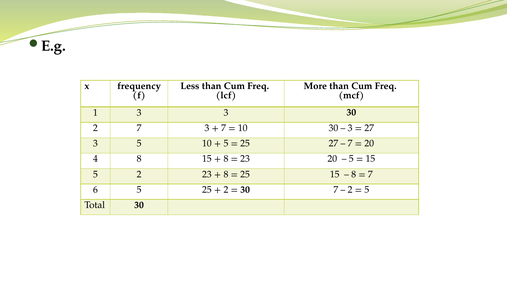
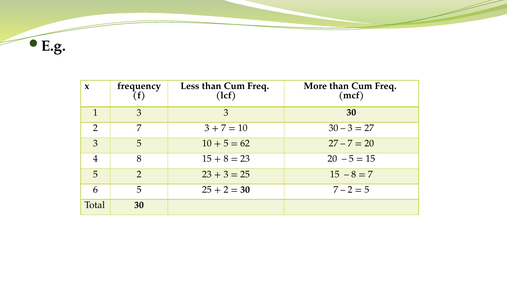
25: 25 -> 62 (245, 143)
8: 8 -> 3 (226, 174)
